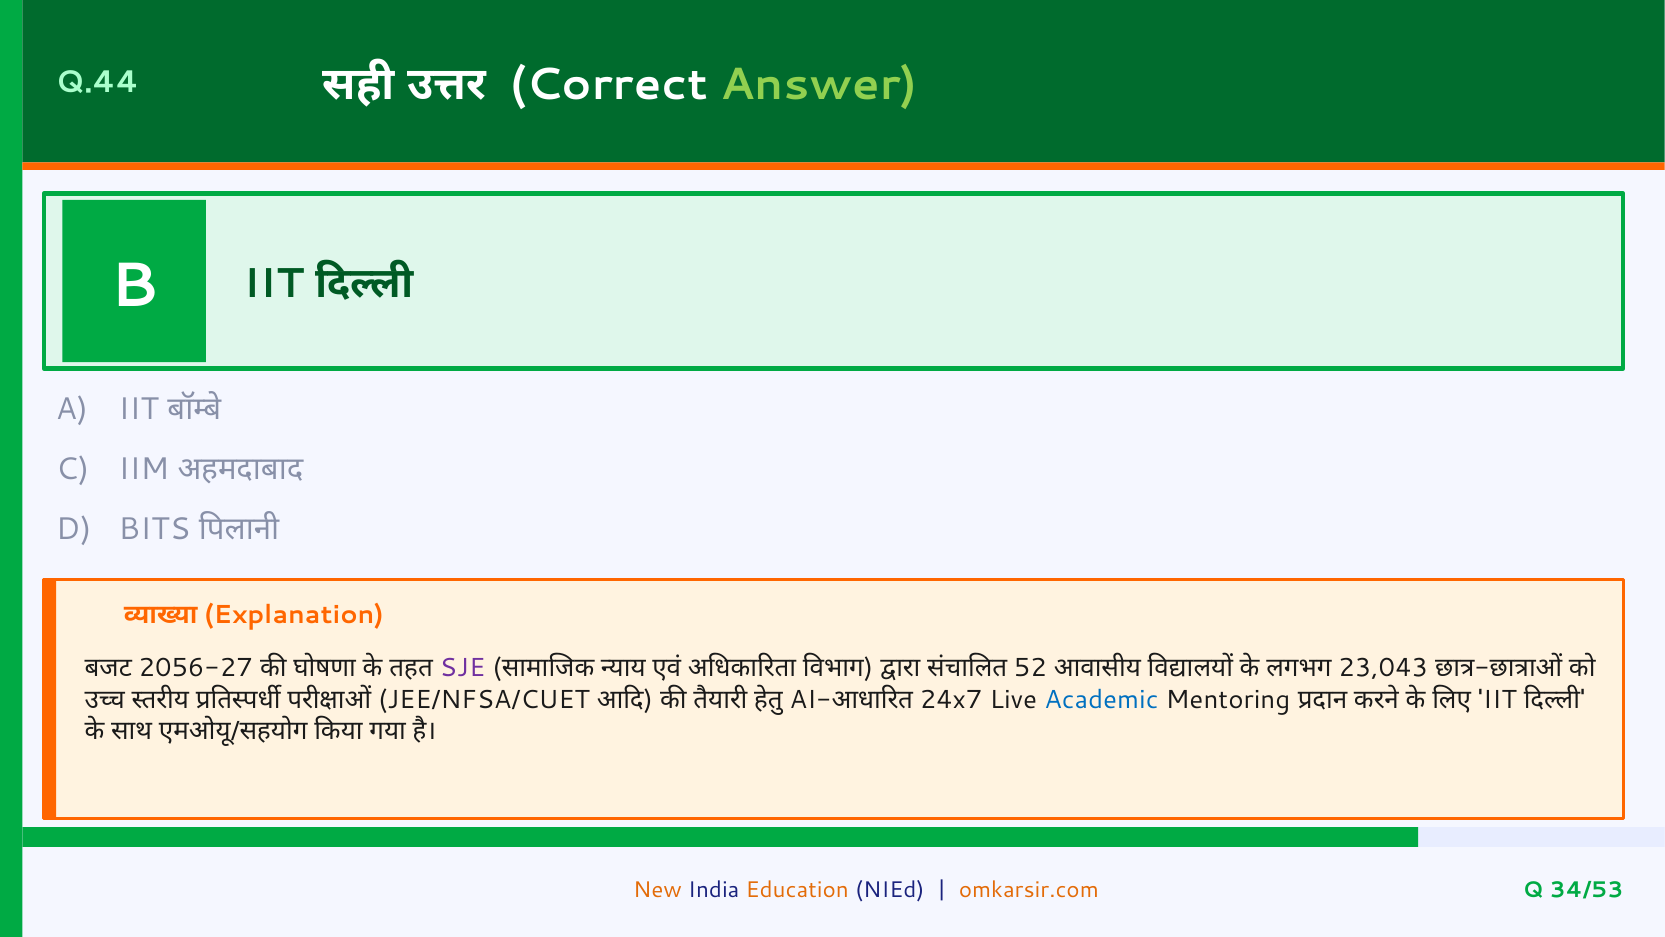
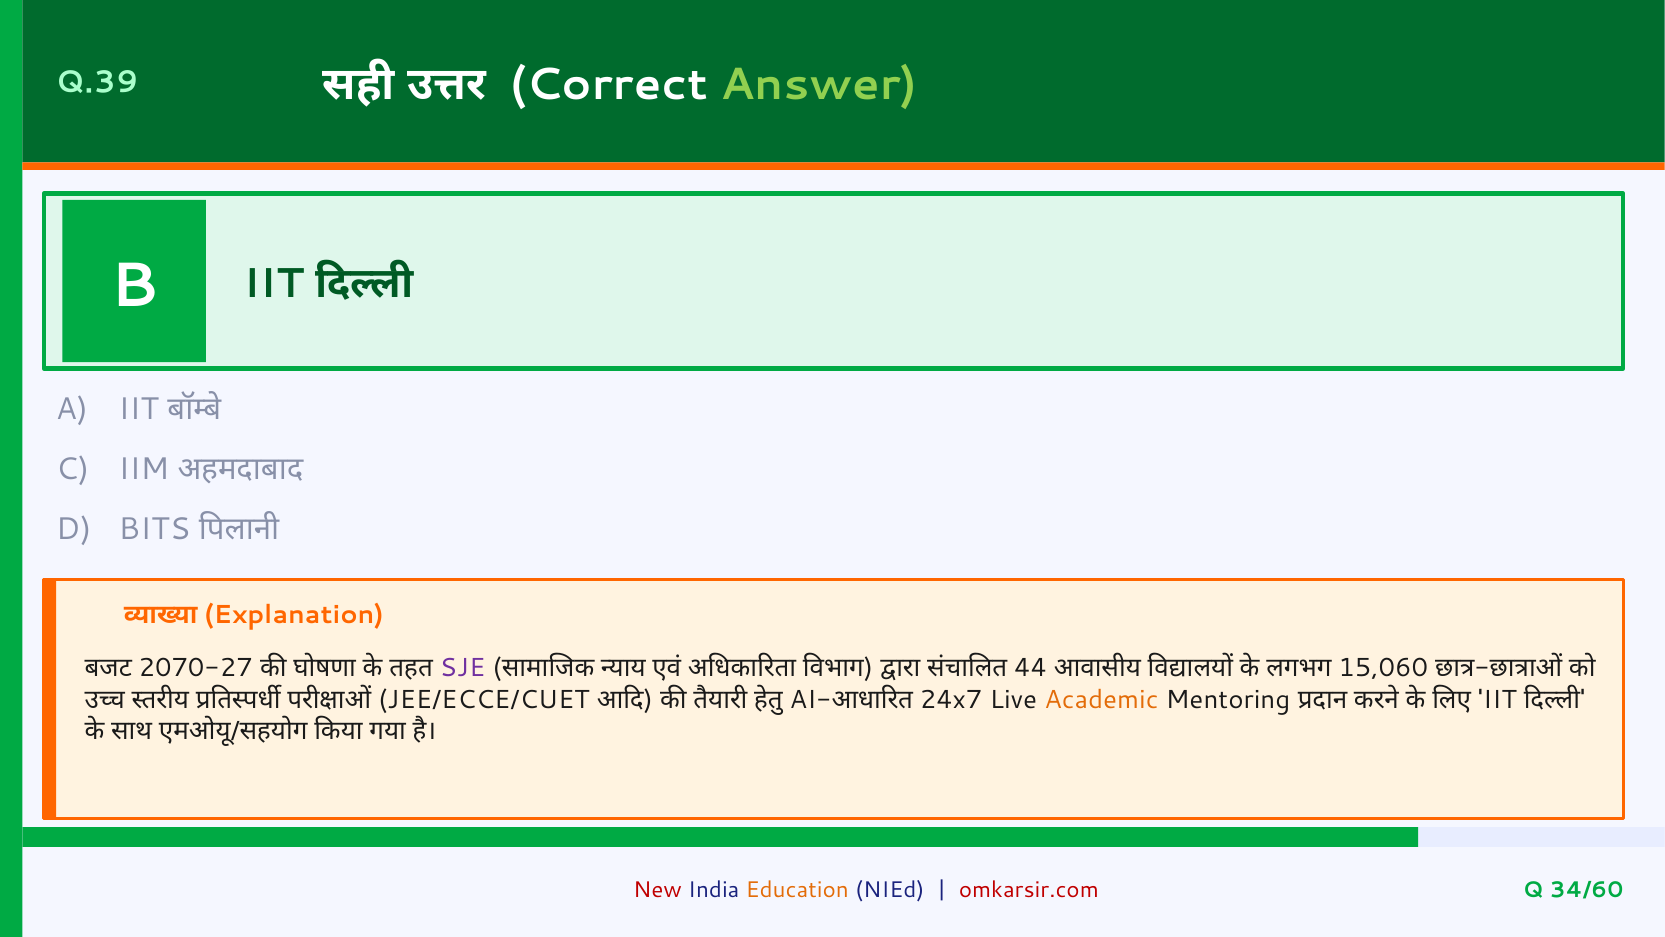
Q.44: Q.44 -> Q.39 (97, 82)
2056-27: 2056-27 -> 2070-27 (196, 668)
52: 52 -> 44 (1030, 668)
23,043: 23,043 -> 15,060 (1383, 668)
JEE/NFSA/CUET: JEE/NFSA/CUET -> JEE/ECCE/CUET (484, 699)
Academic colour: blue -> orange (1101, 699)
New colour: orange -> red (658, 889)
omkarsir.com colour: orange -> red (1029, 889)
34/53: 34/53 -> 34/60 (1587, 889)
